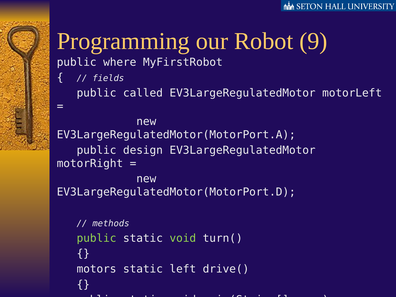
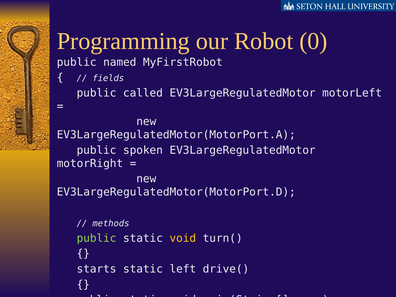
9: 9 -> 0 (313, 41)
where: where -> named (120, 62)
design: design -> spoken (143, 150)
void colour: light green -> yellow (183, 238)
motors: motors -> starts (97, 269)
